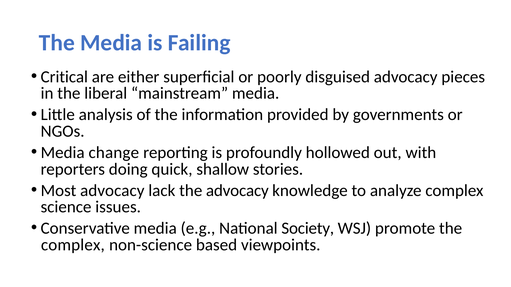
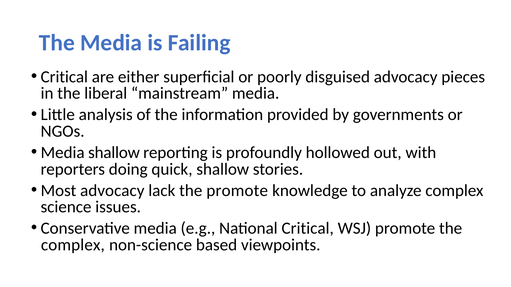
Media change: change -> shallow (114, 153)
the advocacy: advocacy -> promote (237, 191)
National Society: Society -> Critical (308, 229)
